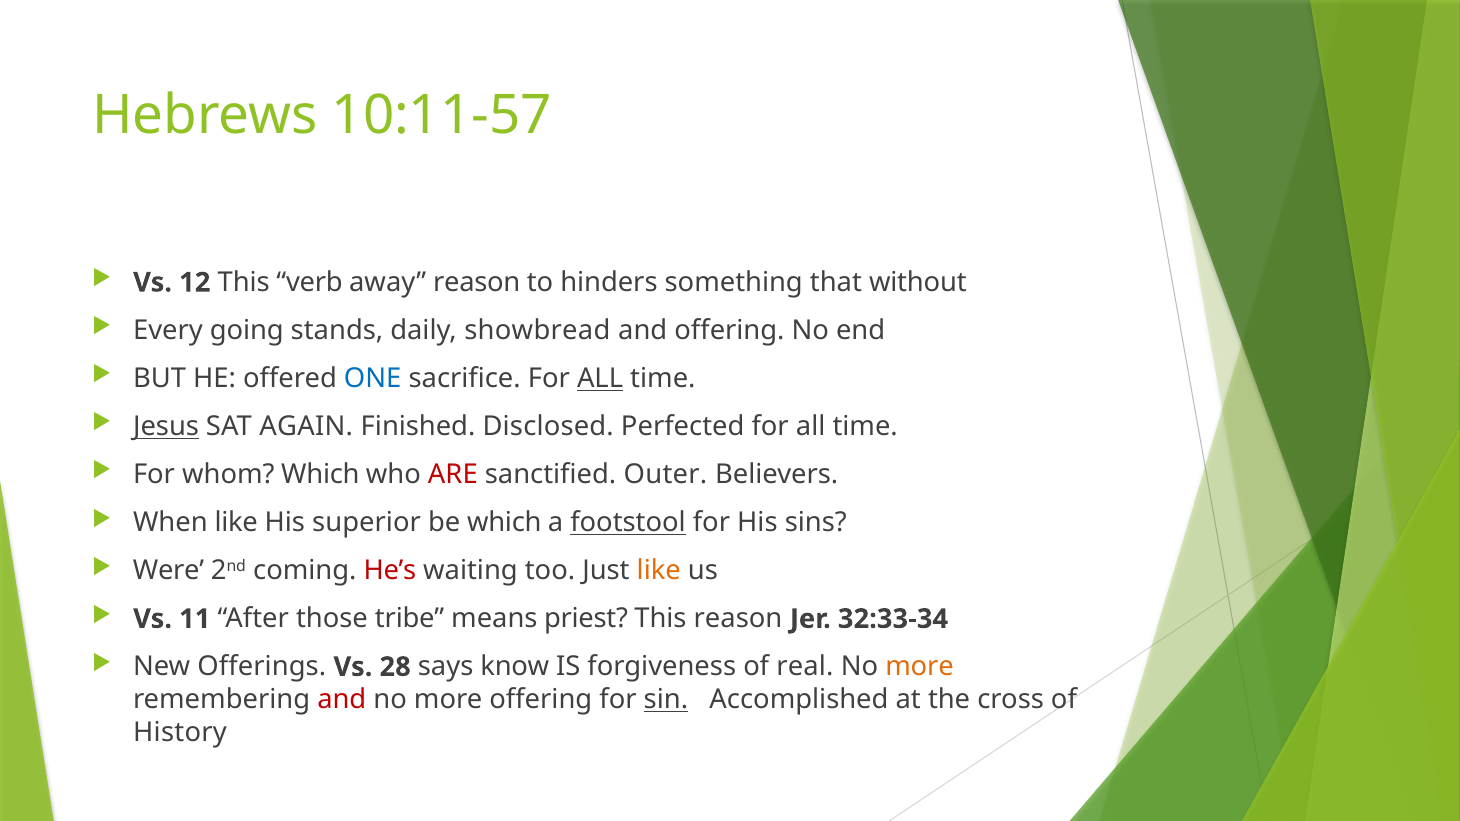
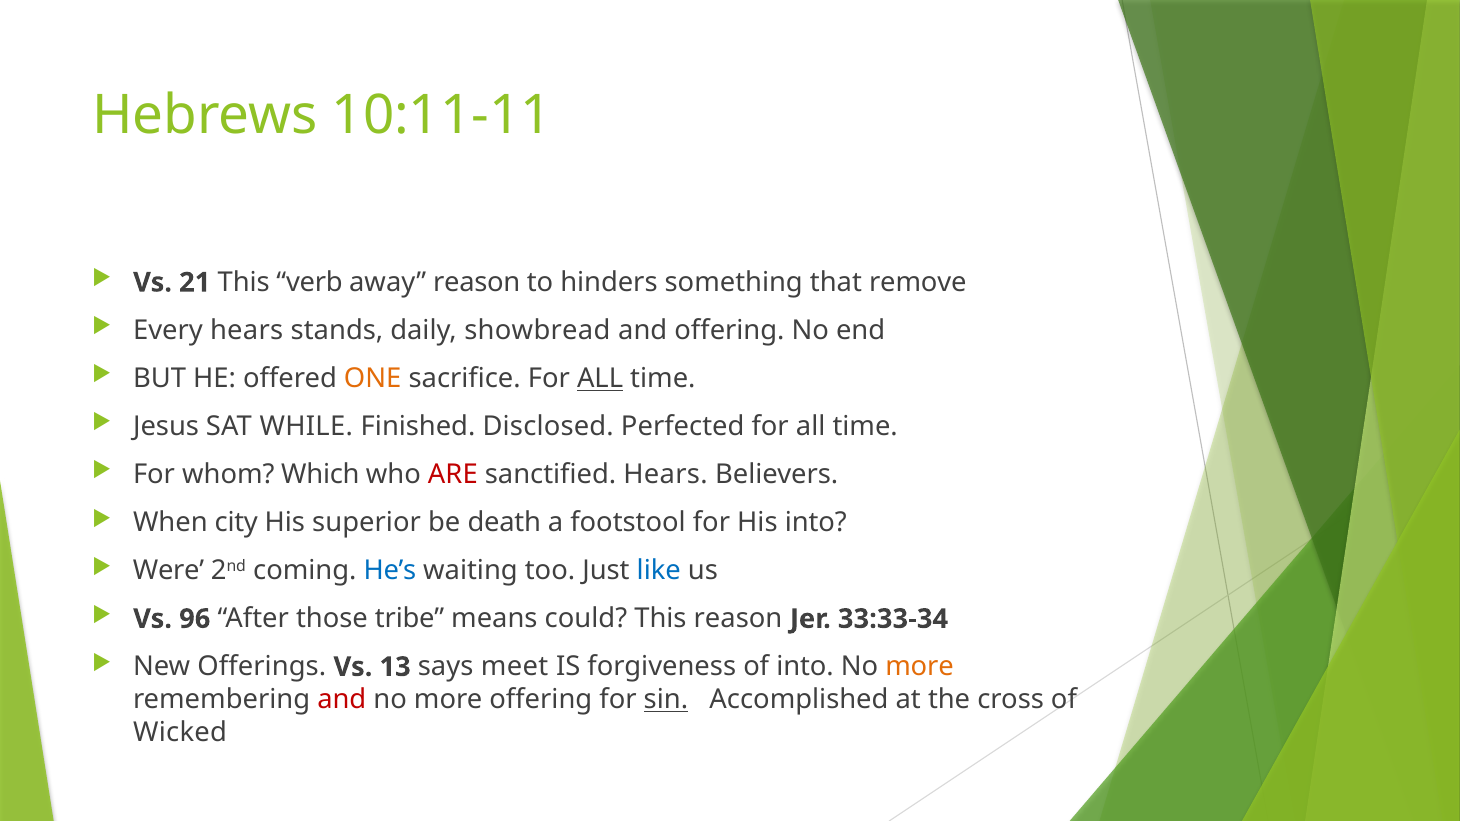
10:11-57: 10:11-57 -> 10:11-11 (442, 115)
12: 12 -> 21 (195, 283)
without: without -> remove (918, 283)
Every going: going -> hears (247, 331)
ONE colour: blue -> orange (373, 379)
Jesus underline: present -> none (166, 427)
AGAIN: AGAIN -> WHILE (306, 427)
sanctified Outer: Outer -> Hears (666, 475)
When like: like -> city (236, 523)
be which: which -> death (504, 523)
footstool underline: present -> none (628, 523)
His sins: sins -> into (816, 523)
He’s colour: red -> blue (390, 571)
like colour: orange -> blue (659, 571)
11: 11 -> 96 (195, 619)
priest: priest -> could (586, 619)
32:33-34: 32:33-34 -> 33:33-34 (893, 619)
28: 28 -> 13 (395, 667)
know: know -> meet (515, 667)
of real: real -> into (805, 667)
History: History -> Wicked (180, 733)
